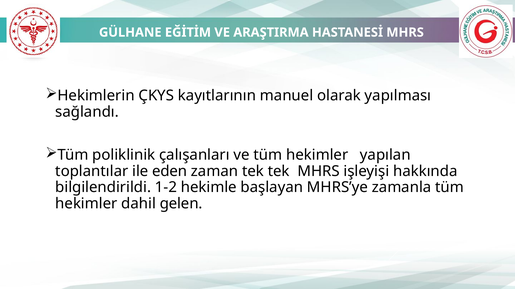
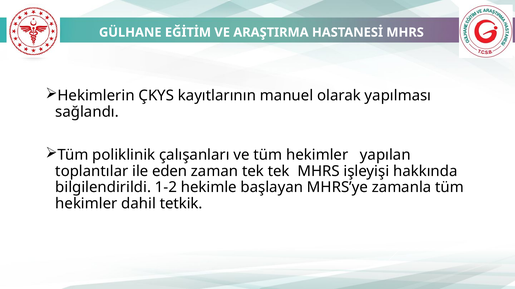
gelen: gelen -> tetkik (181, 204)
